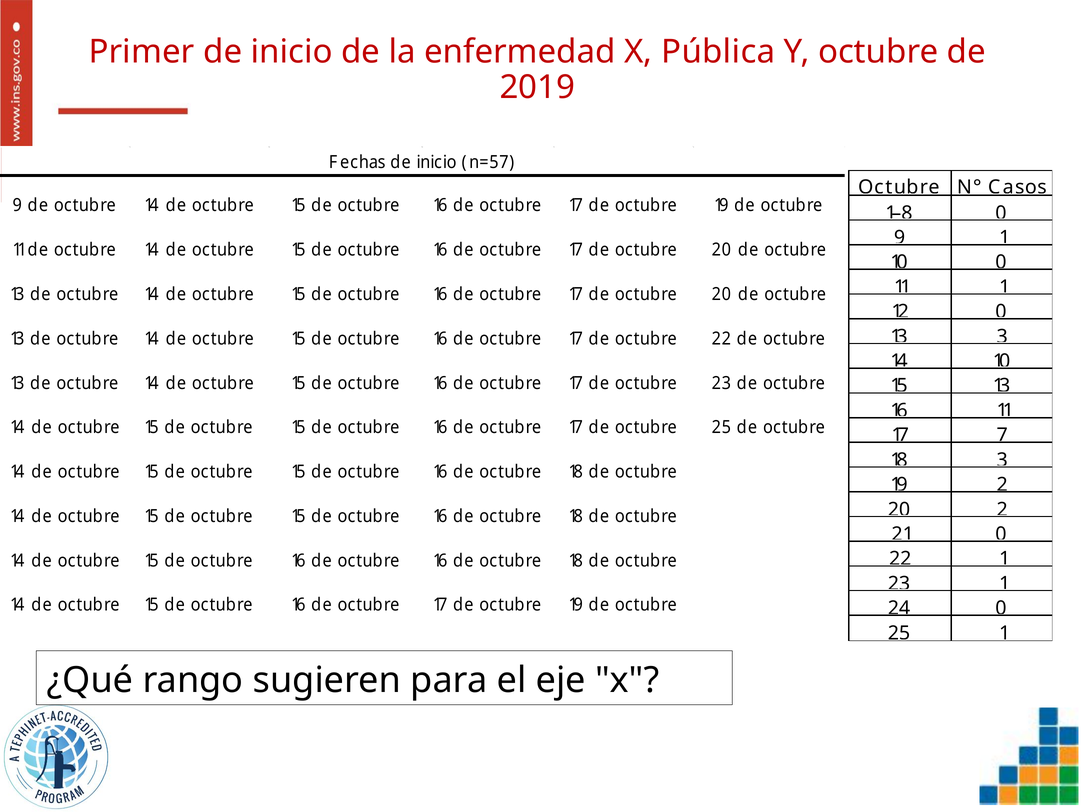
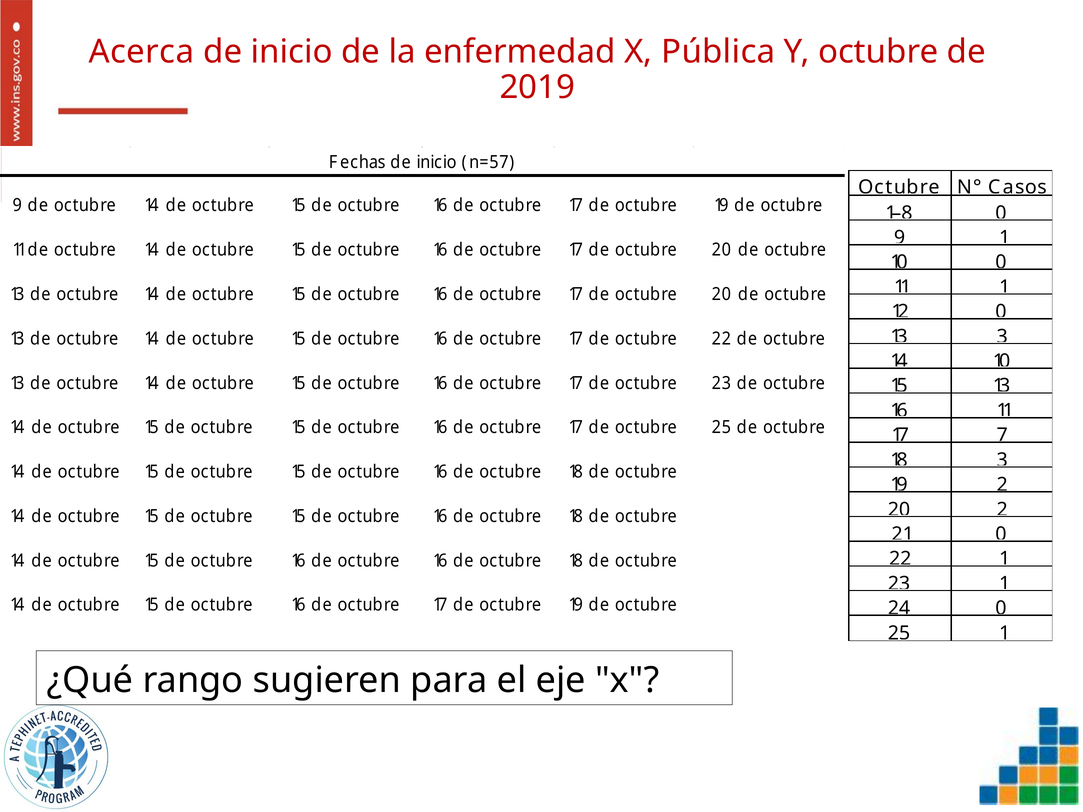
Primer: Primer -> Acerca (141, 52)
